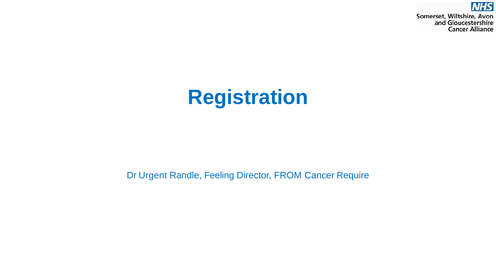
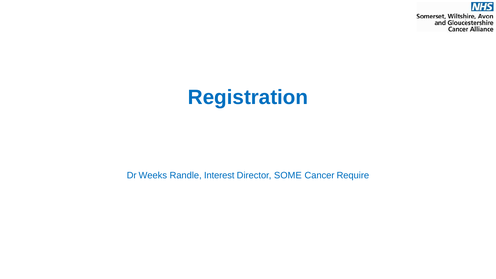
Urgent: Urgent -> Weeks (153, 175)
Feeling: Feeling -> Interest (219, 175)
FROM: FROM -> SOME (288, 175)
